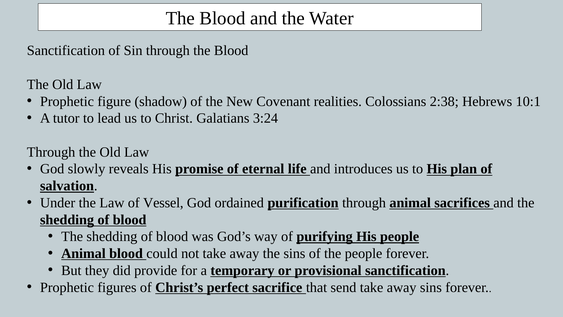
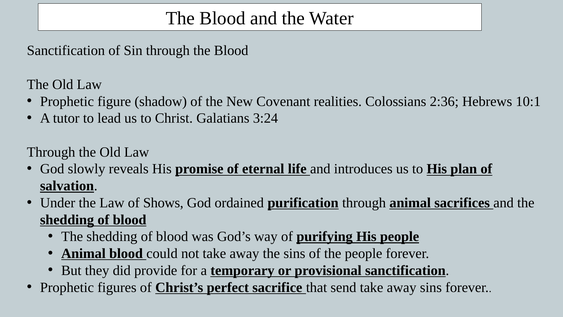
2:38: 2:38 -> 2:36 (444, 101)
Vessel: Vessel -> Shows (163, 203)
